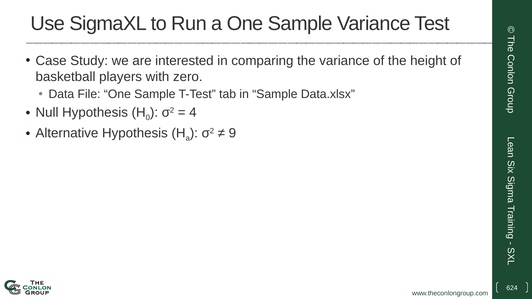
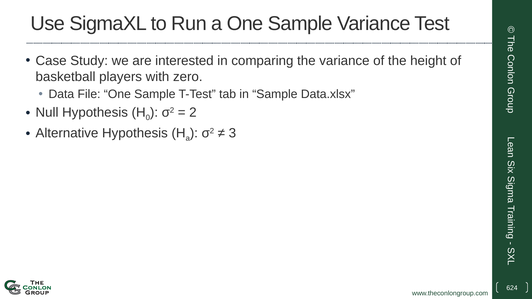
4: 4 -> 2 (193, 112)
9: 9 -> 3 (232, 133)
